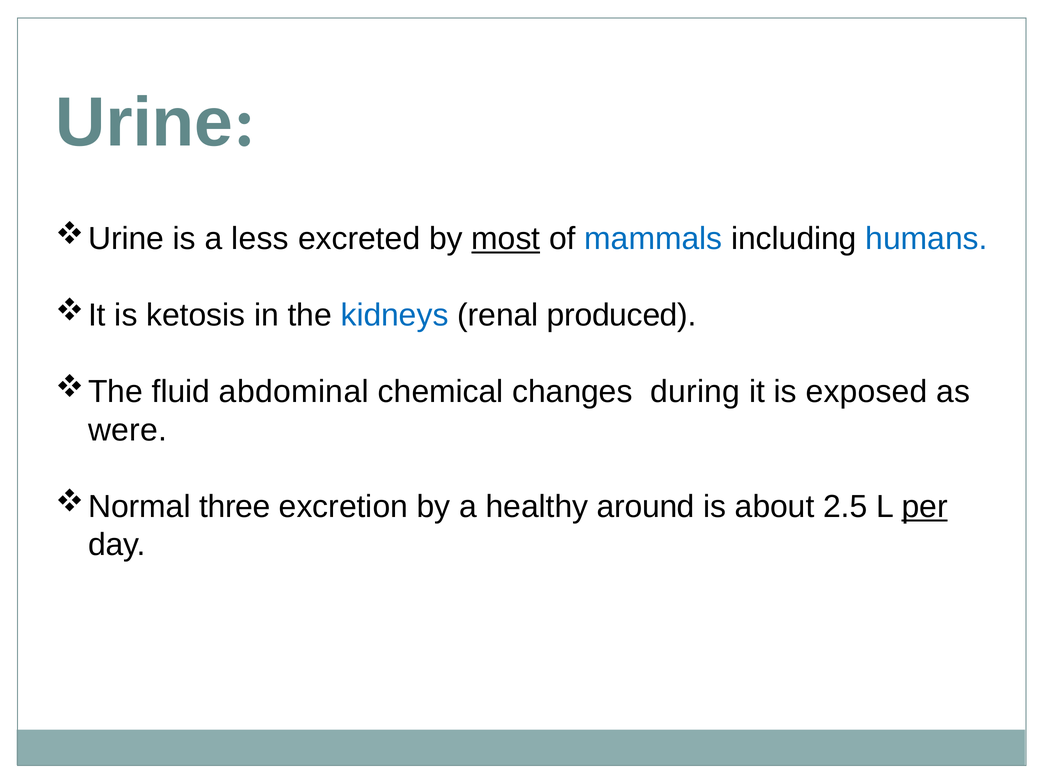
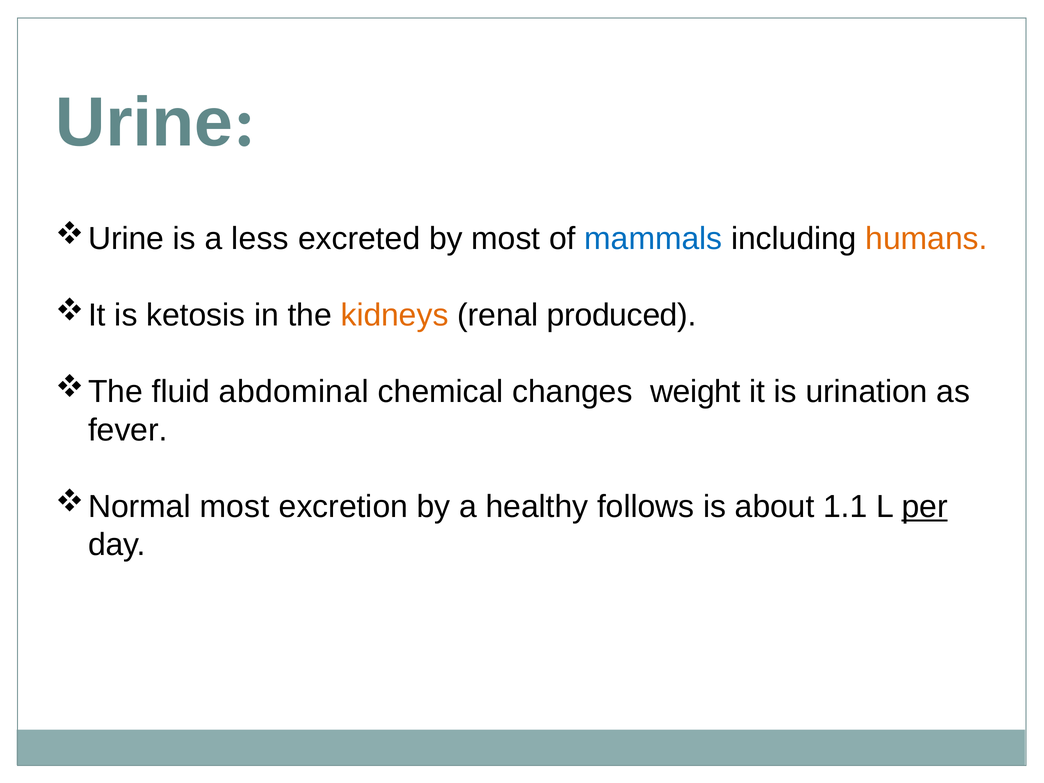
most underline: present -> none (506, 239)
humans colour: blue -> orange (926, 239)
kidneys colour: blue -> orange (395, 315)
during: during -> weight (695, 392)
exposed: exposed -> urination (867, 392)
were: were -> fever (128, 430)
three: three -> most (235, 507)
around: around -> follows (646, 507)
2.5: 2.5 -> 1.1 (845, 507)
